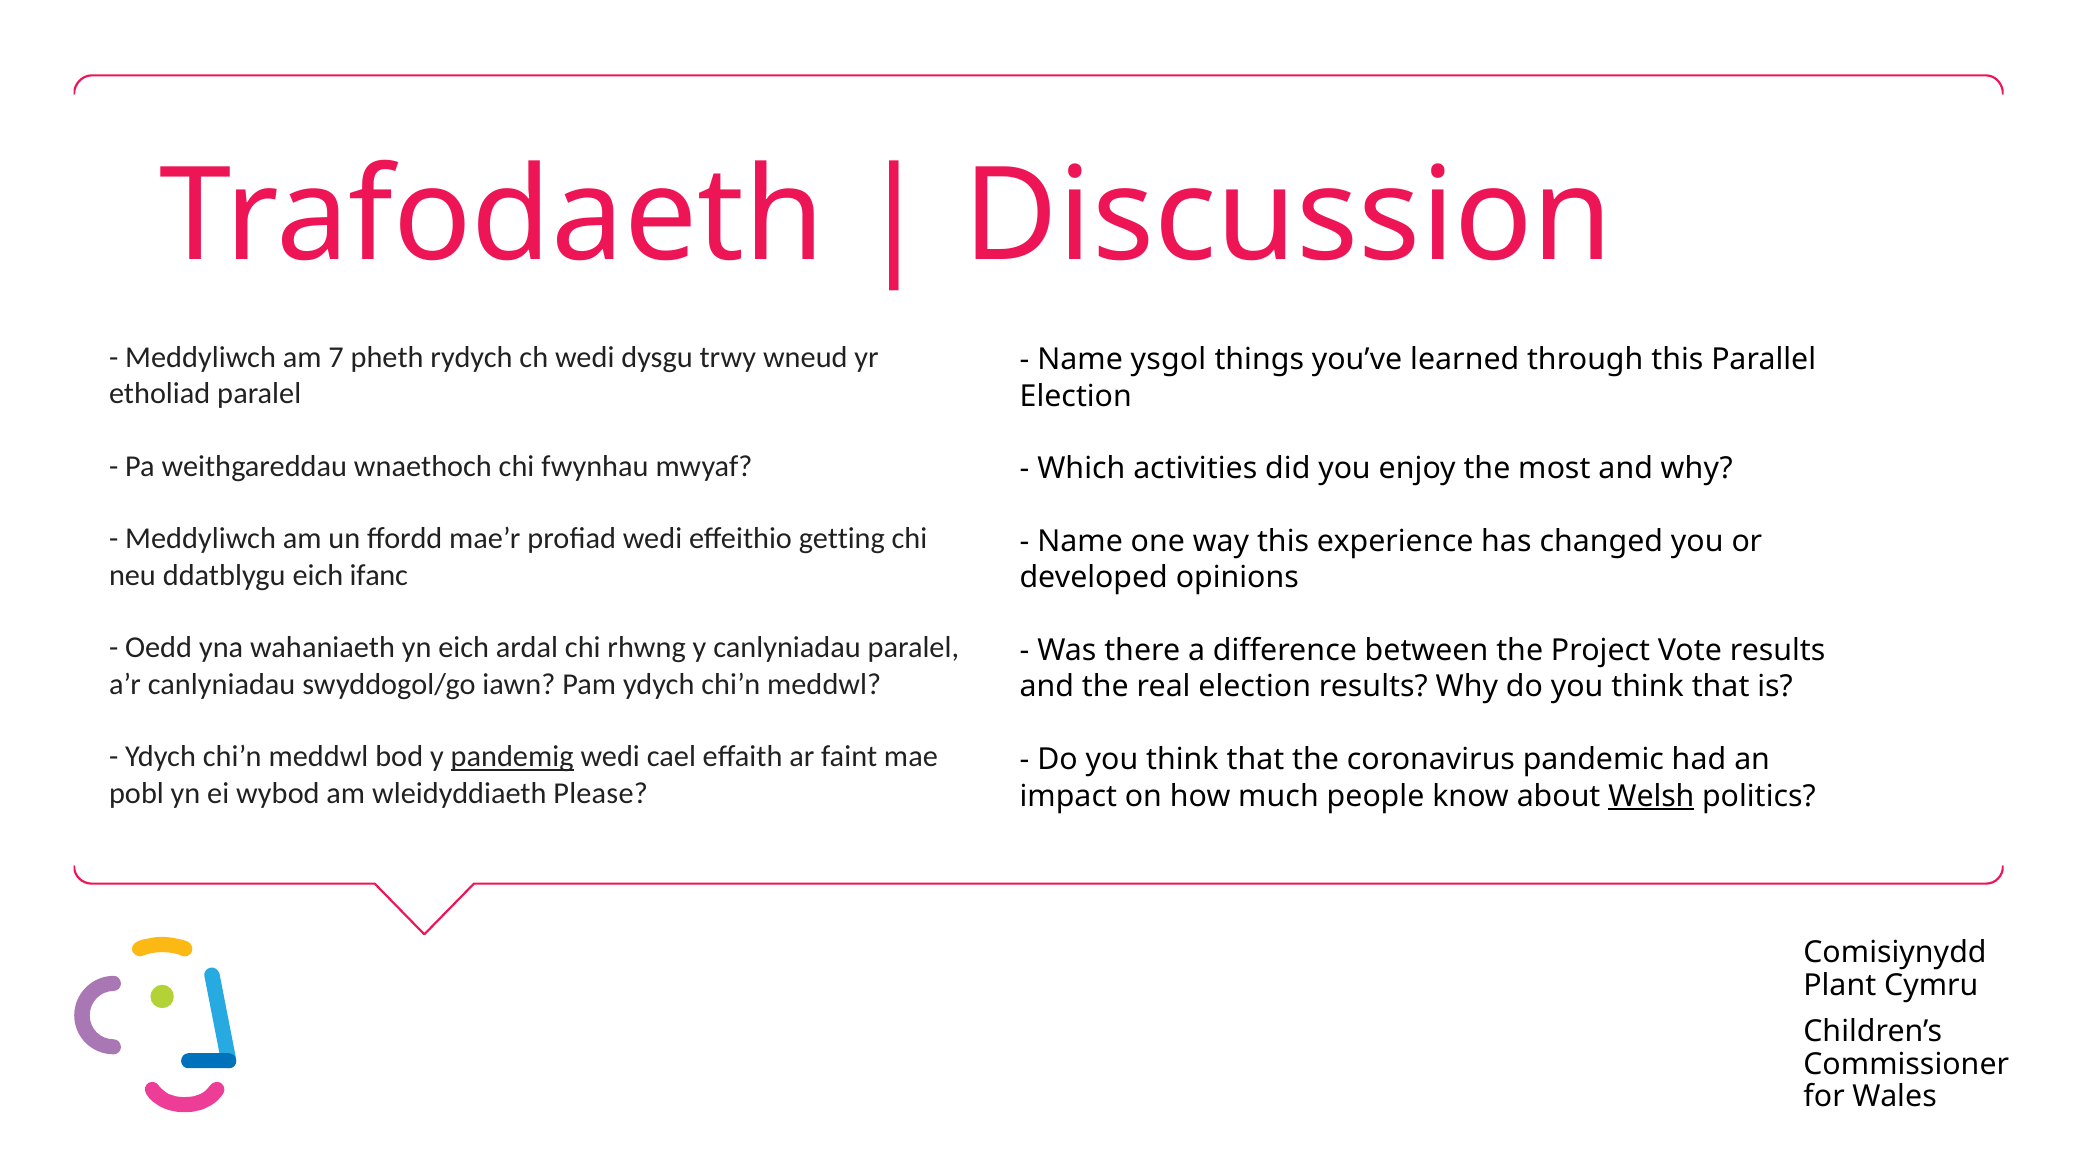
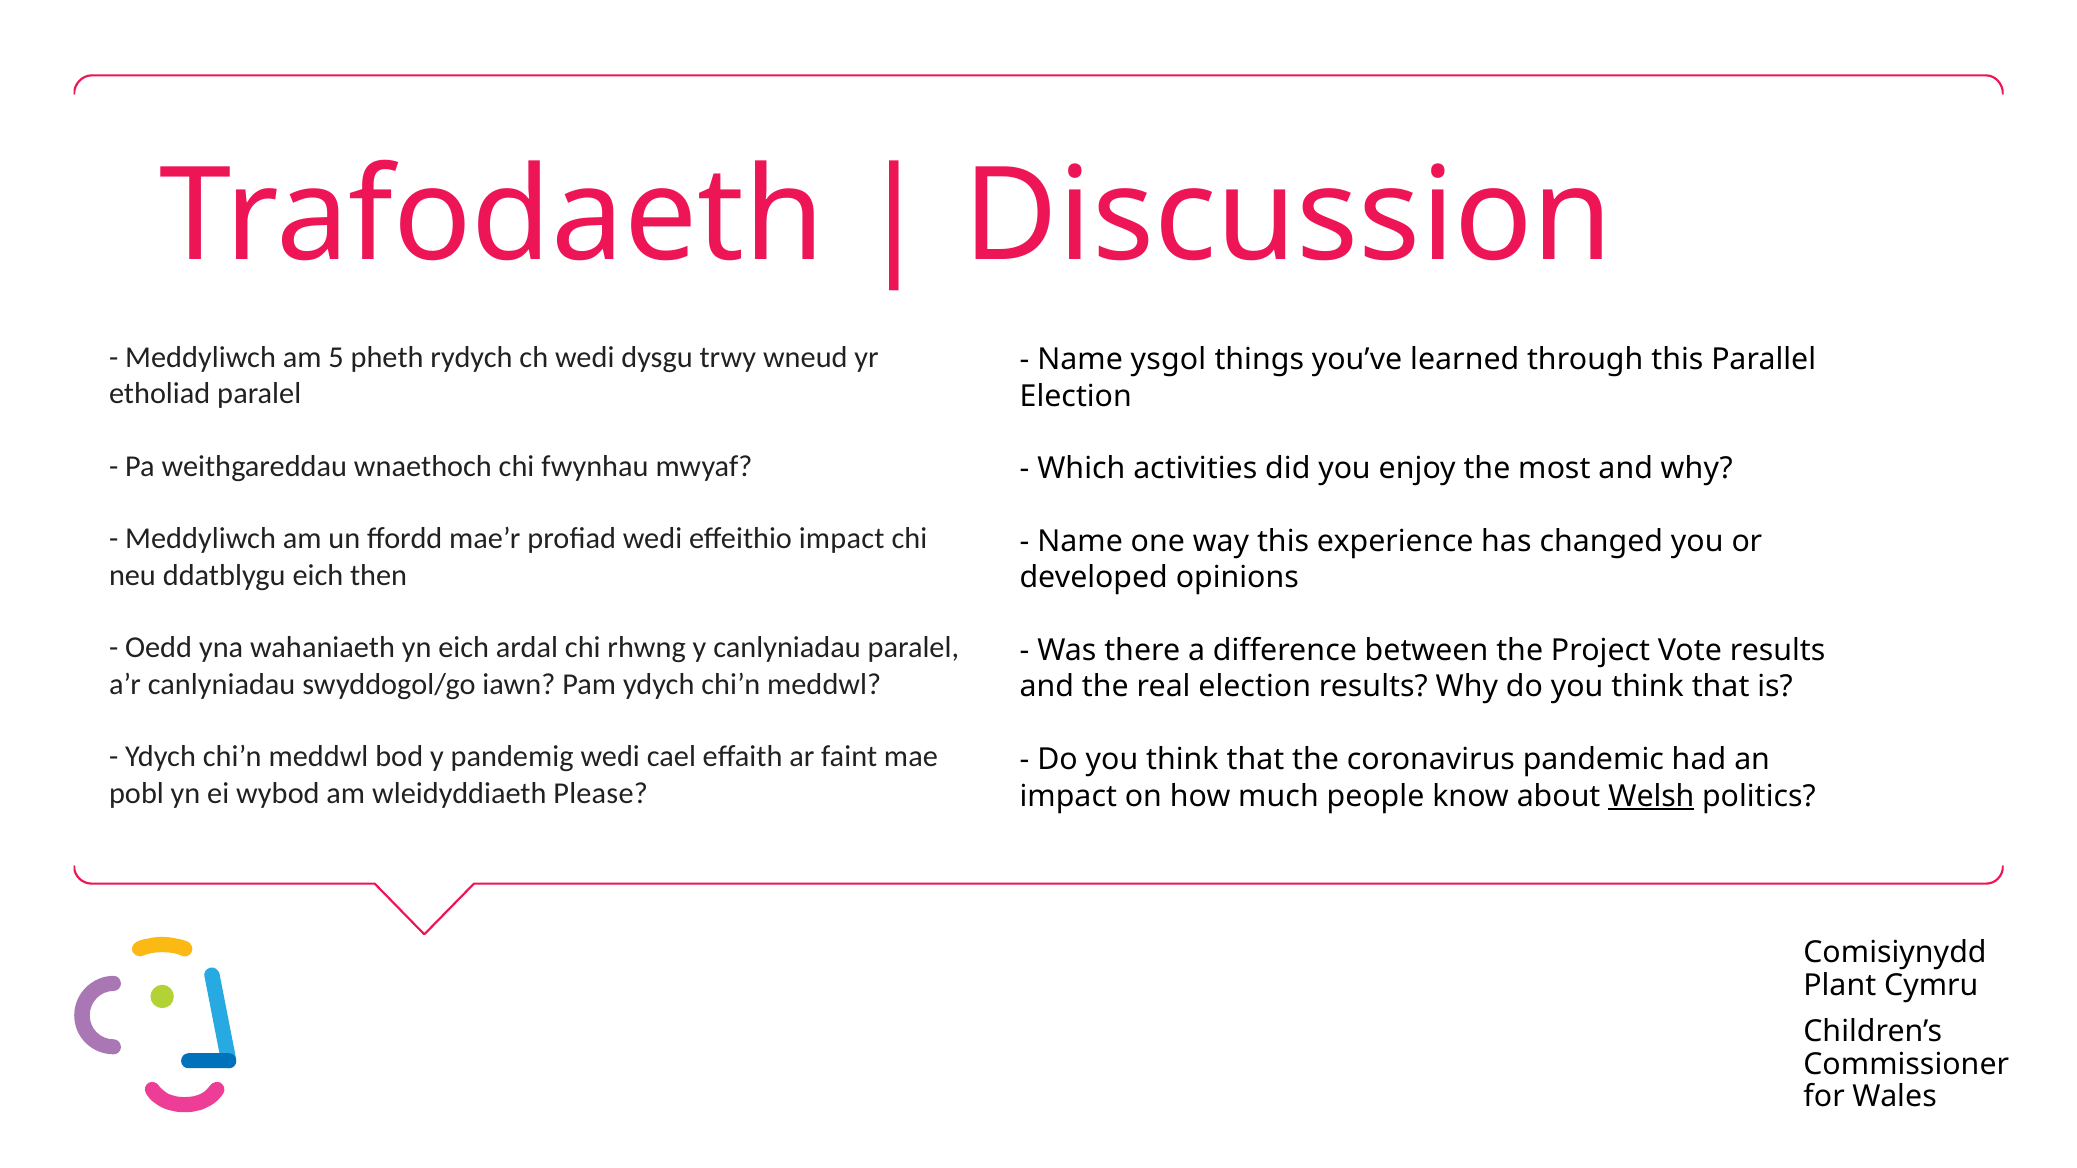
7: 7 -> 5 (336, 357)
effeithio getting: getting -> impact (842, 539)
ifanc: ifanc -> then (379, 575)
pandemig underline: present -> none (512, 757)
